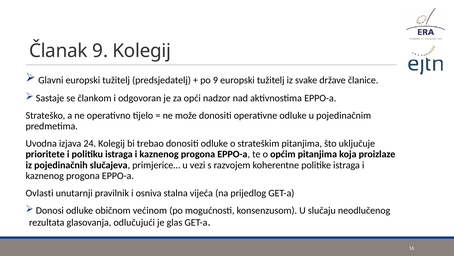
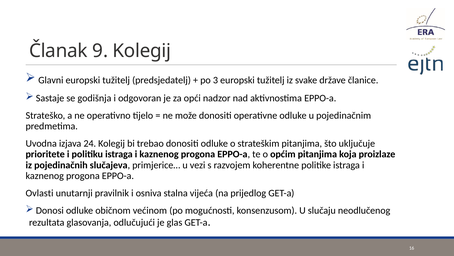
po 9: 9 -> 3 (215, 80)
člankom: člankom -> godišnja (94, 98)
